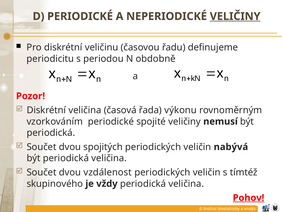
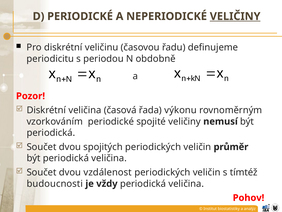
nabývá: nabývá -> průměr (231, 147)
skupinového: skupinového -> budoucnosti (55, 183)
Pohov underline: present -> none (248, 197)
